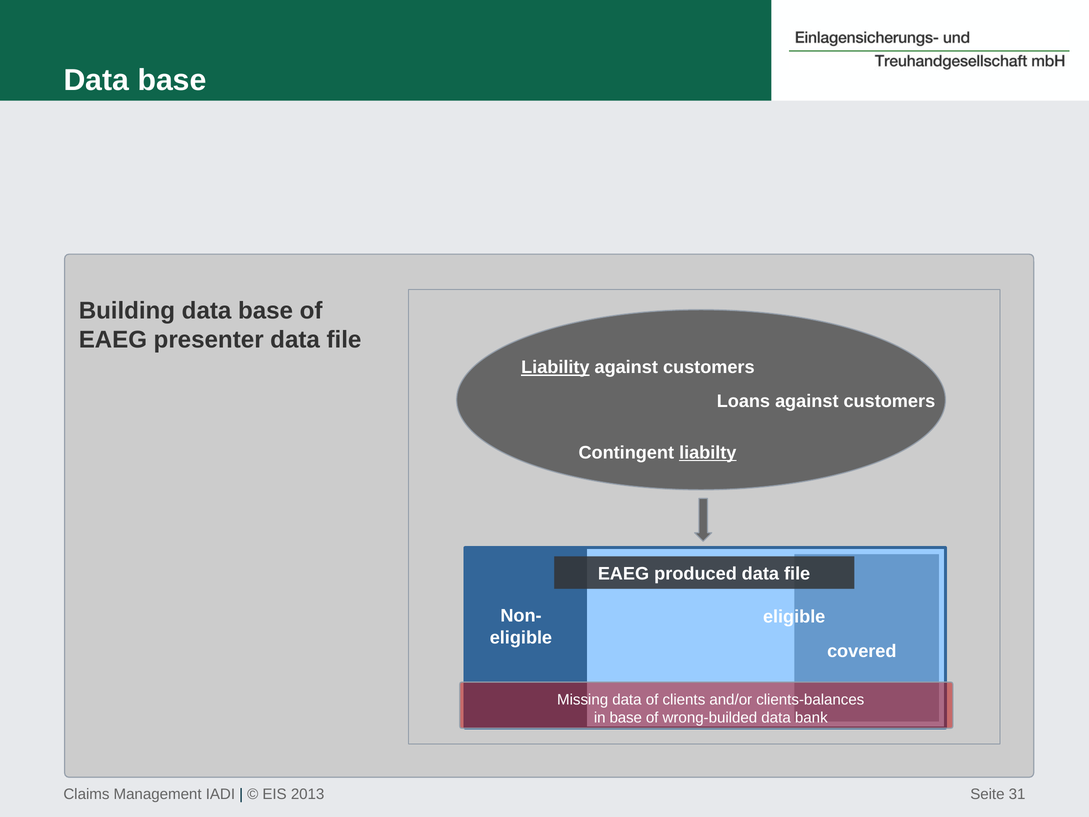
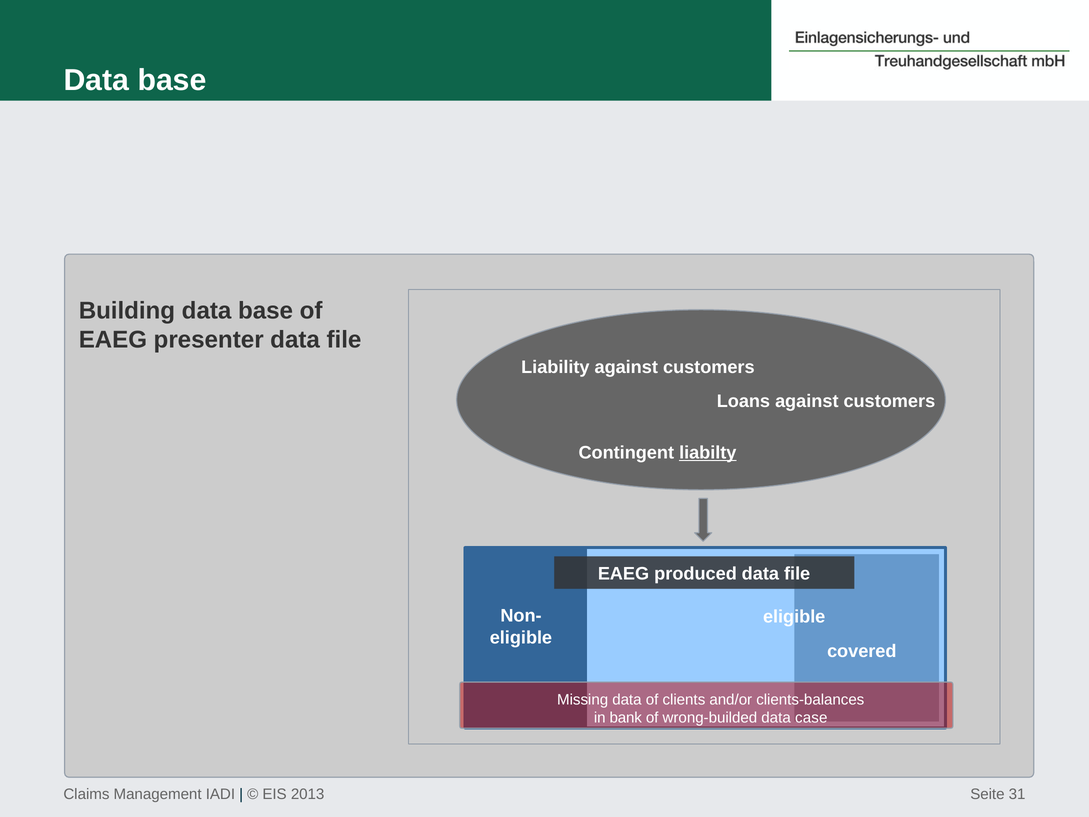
Liability underline: present -> none (555, 367)
in base: base -> bank (626, 718)
bank: bank -> case (811, 718)
